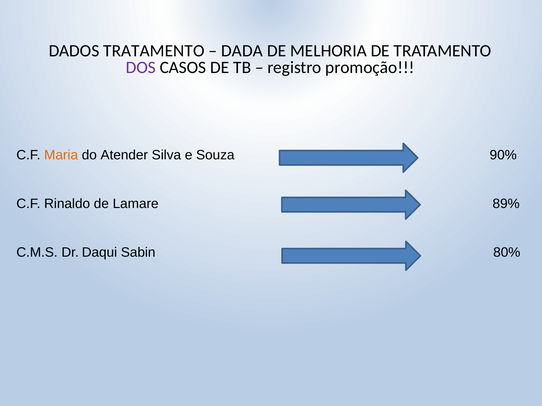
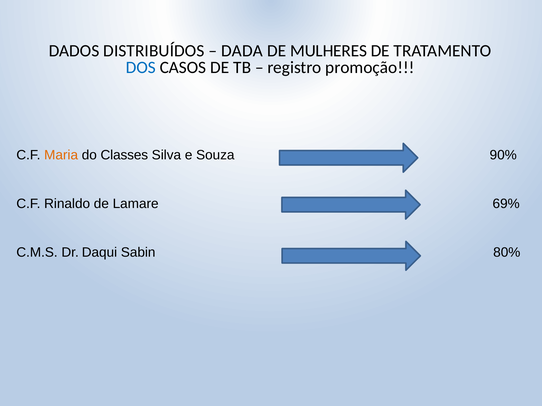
DADOS TRATAMENTO: TRATAMENTO -> DISTRIBUÍDOS (154, 51)
MELHORIA: MELHORIA -> MULHERES (329, 51)
DOS colour: purple -> blue (141, 68)
Atender: Atender -> Classes (124, 155)
89%: 89% -> 69% (506, 204)
